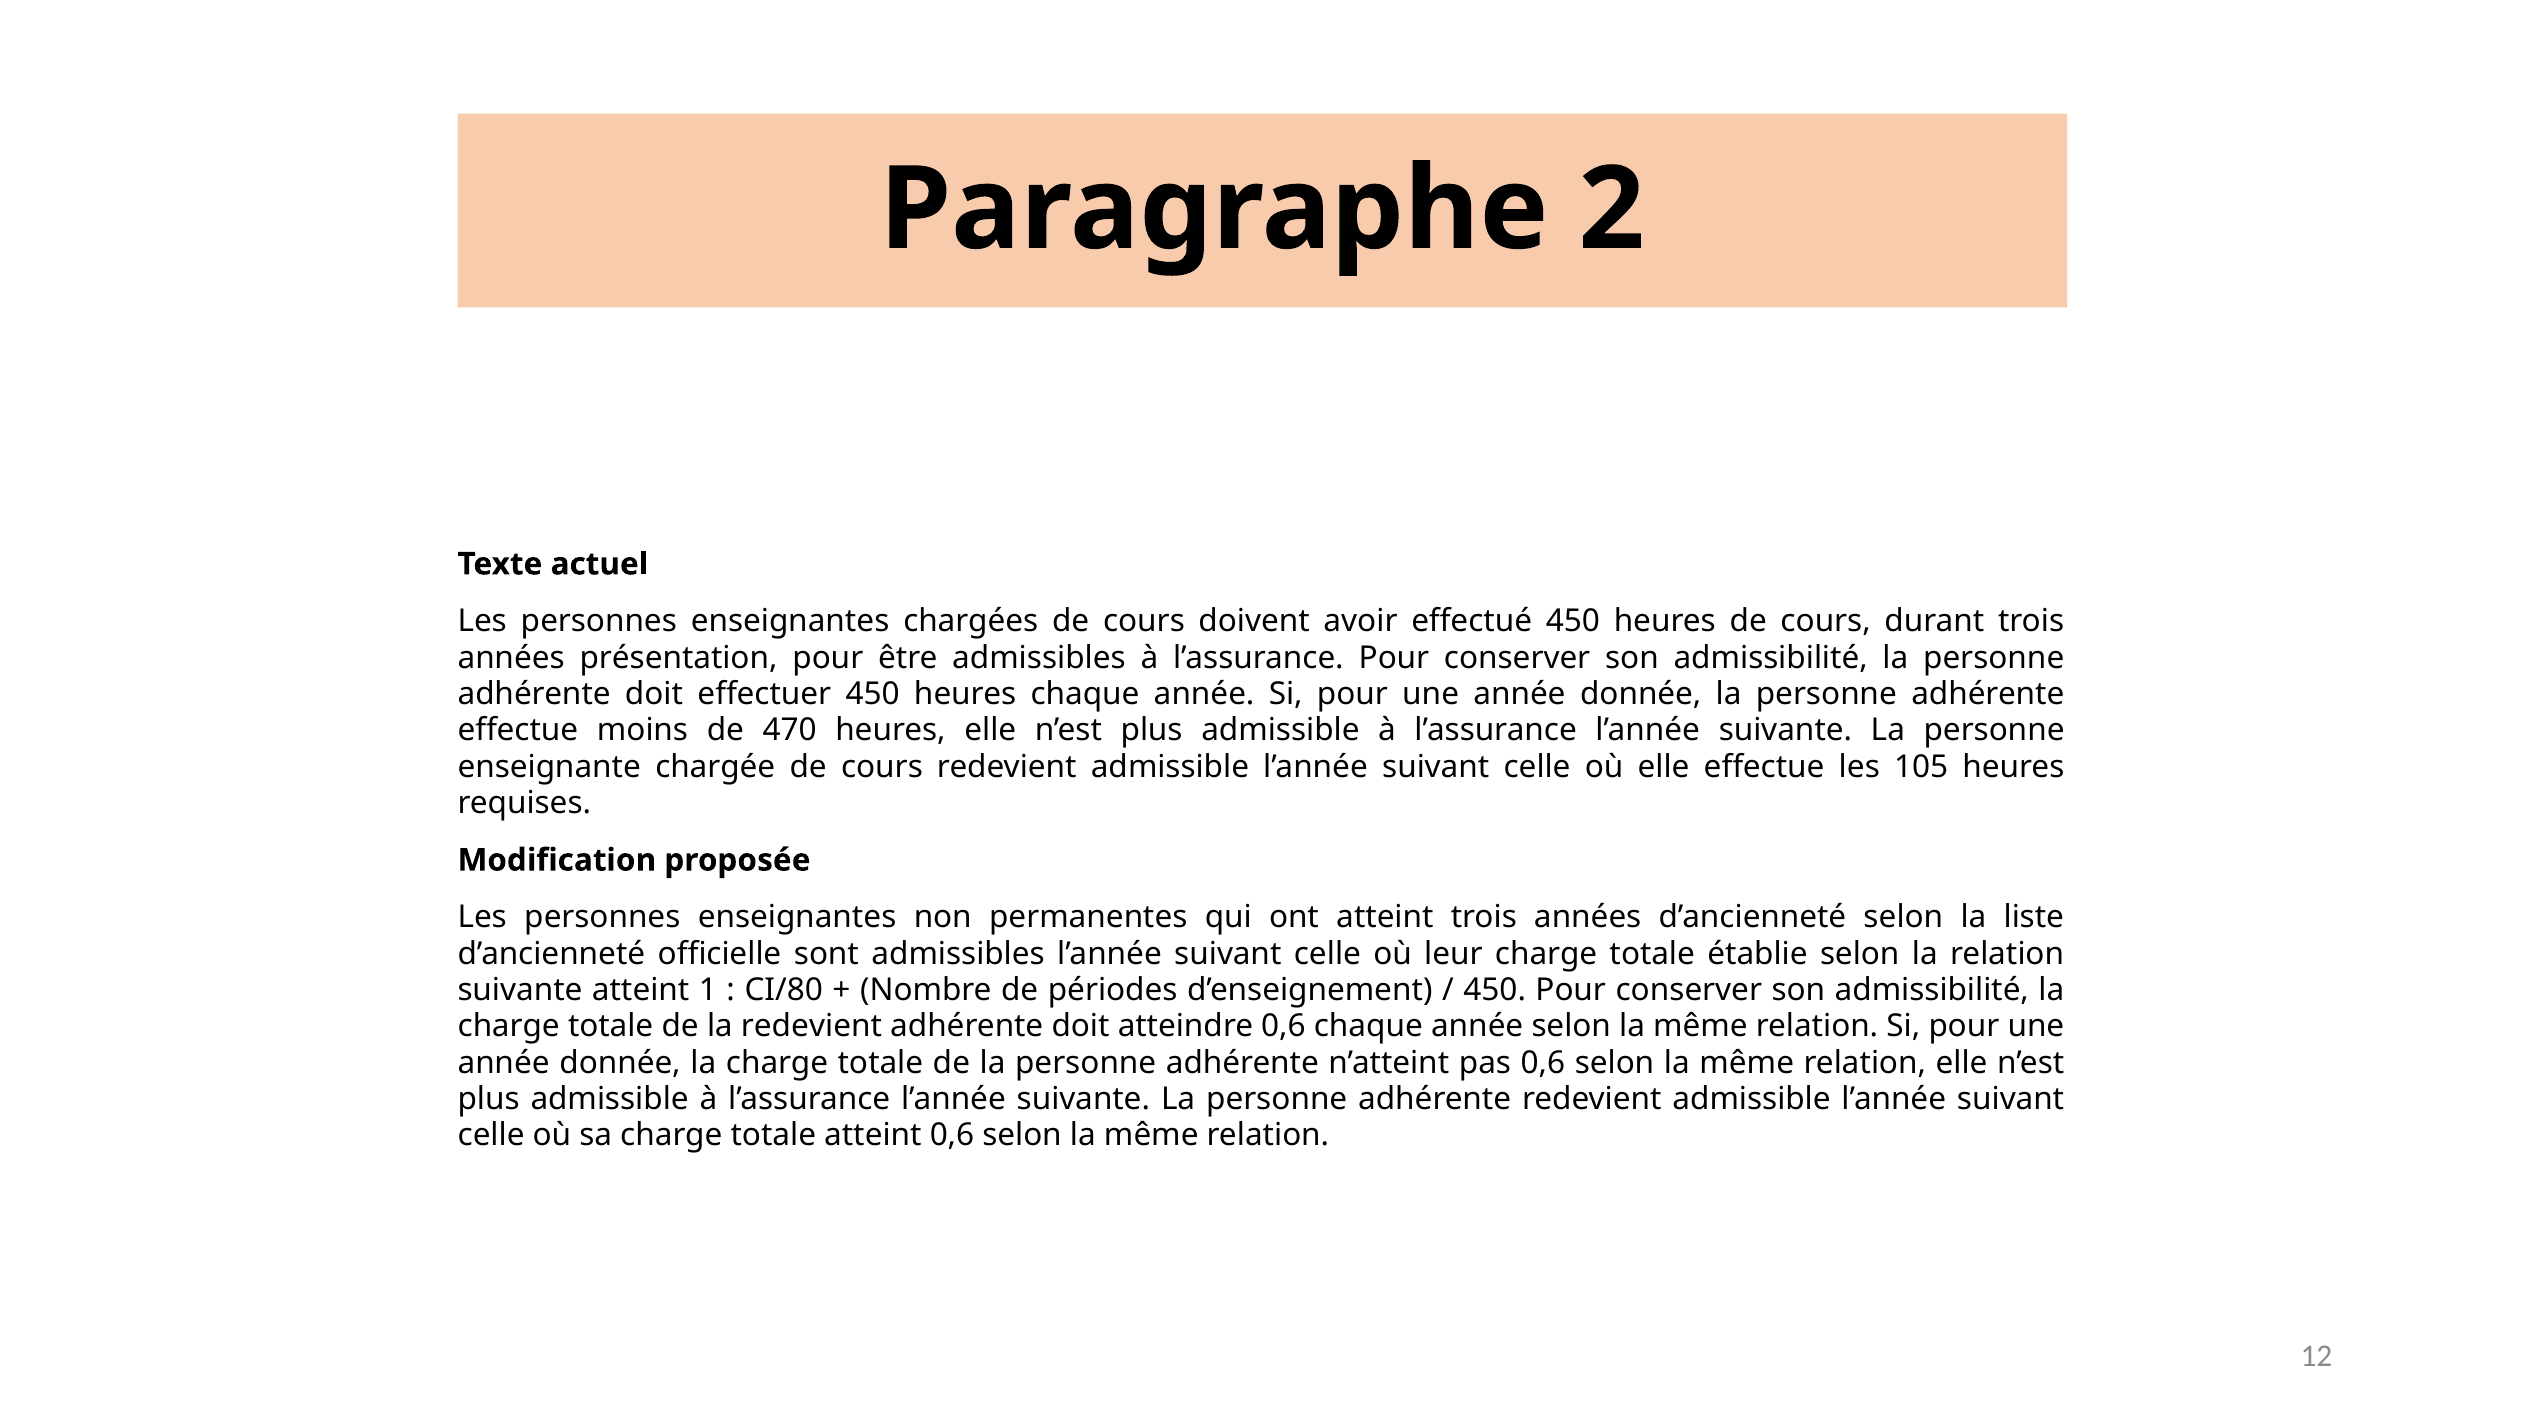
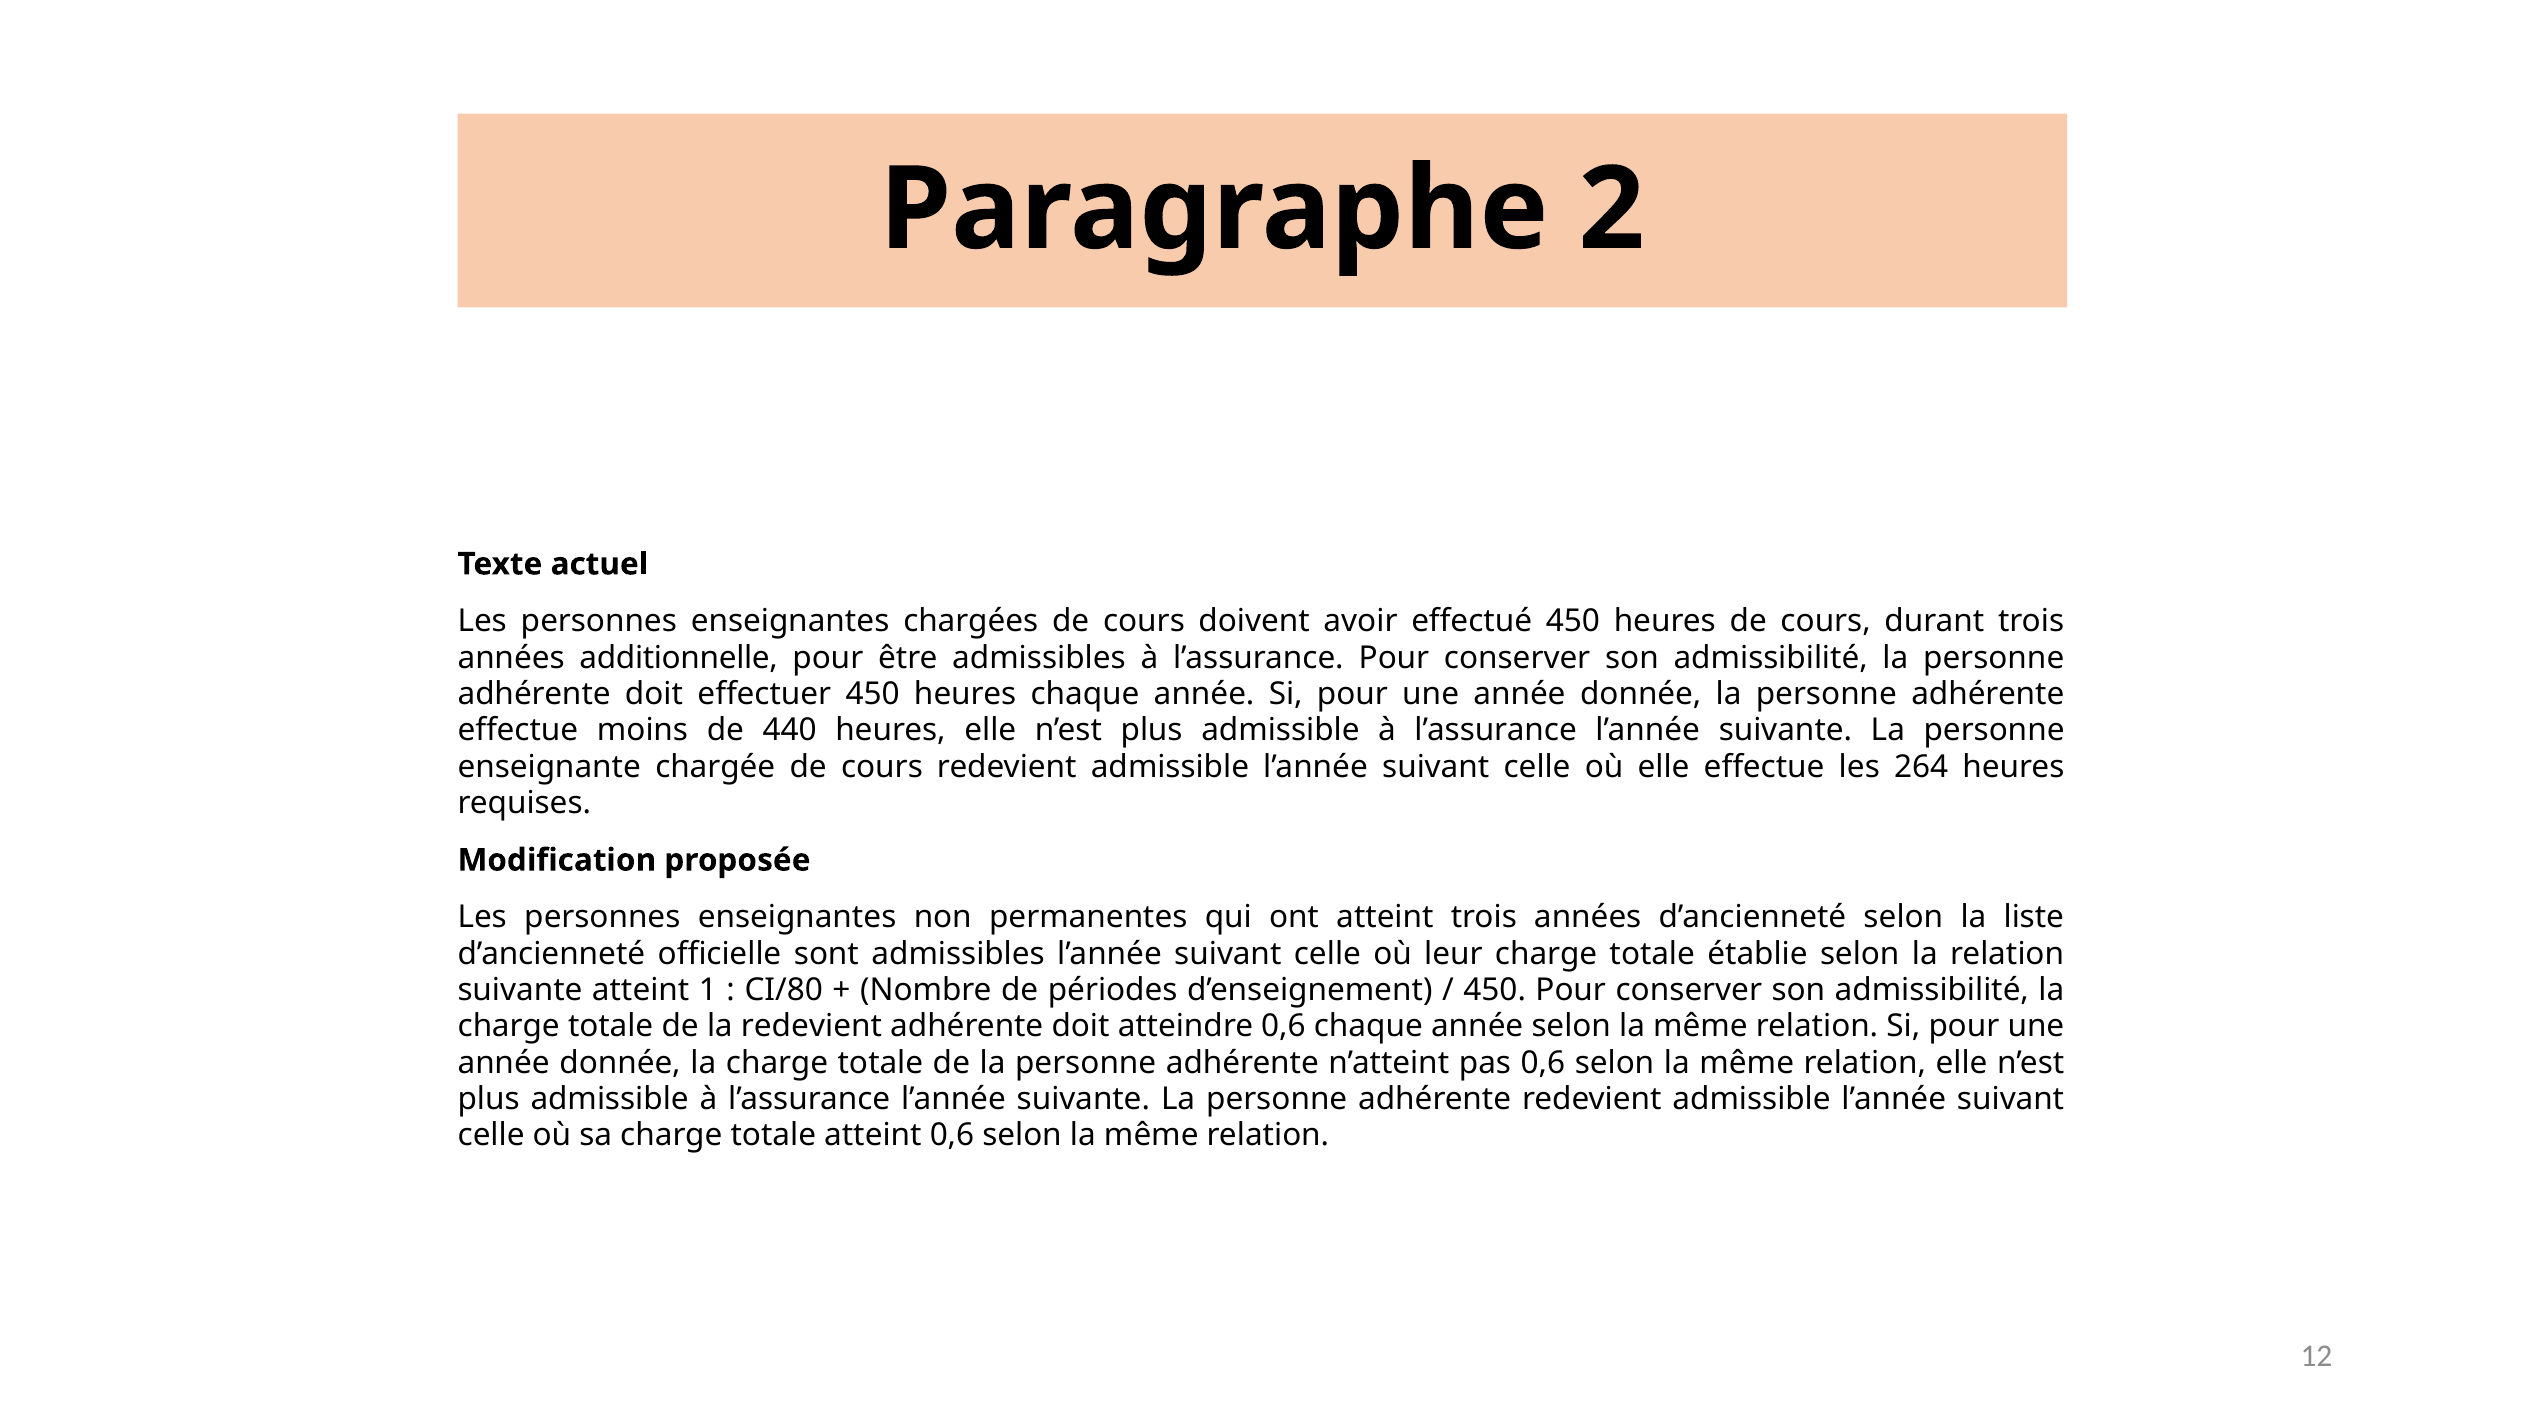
présentation: présentation -> additionnelle (679, 658)
470: 470 -> 440 (790, 730)
105: 105 -> 264 (1921, 767)
